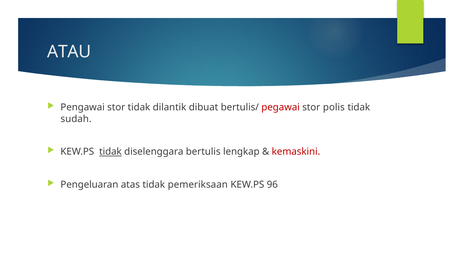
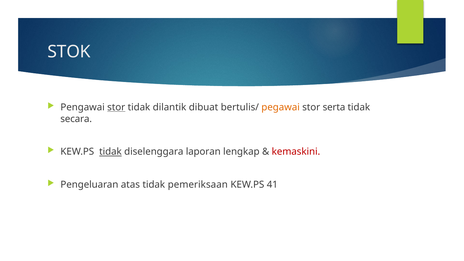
ATAU: ATAU -> STOK (69, 52)
stor underline: none -> present (116, 107)
pegawai colour: red -> orange (281, 107)
polis: polis -> serta (334, 107)
sudah: sudah -> secara (76, 119)
bertulis: bertulis -> laporan (203, 152)
96: 96 -> 41 (272, 185)
